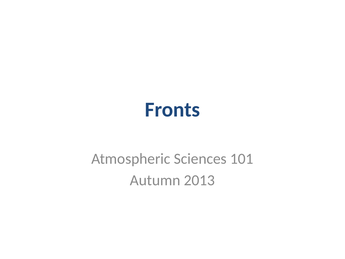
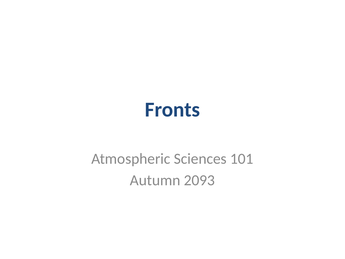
2013: 2013 -> 2093 (199, 180)
